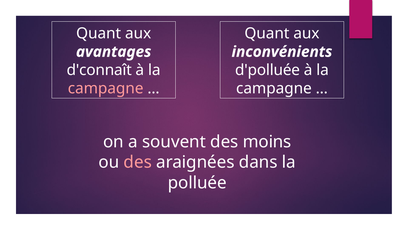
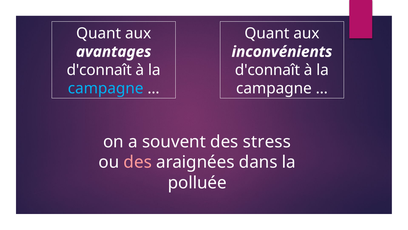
d'polluée: d'polluée -> d'connaît (268, 70)
campagne colour: pink -> light blue (106, 88)
moins: moins -> stress (267, 142)
